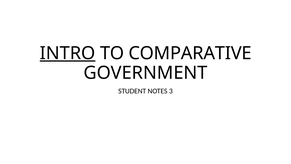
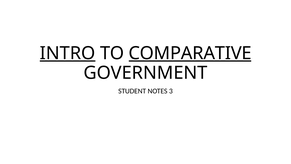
COMPARATIVE underline: none -> present (190, 53)
